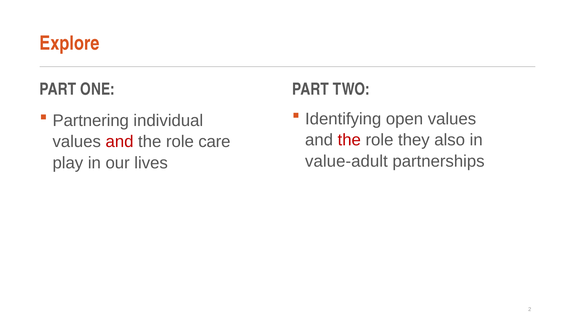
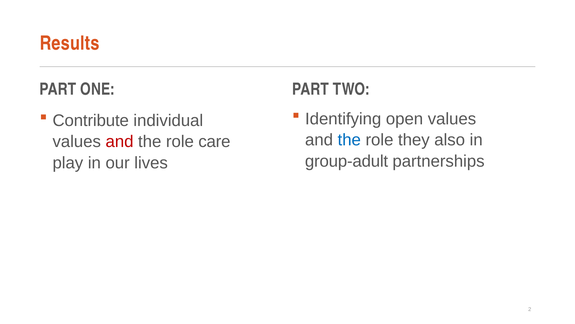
Explore: Explore -> Results (70, 43)
Partnering: Partnering -> Contribute (91, 120)
the colour: red -> blue (349, 140)
value-adult: value-adult -> group-adult (347, 161)
